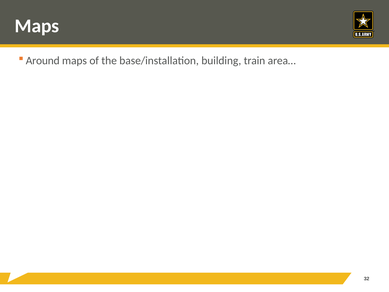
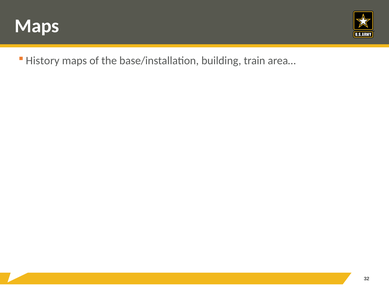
Around: Around -> History (43, 60)
